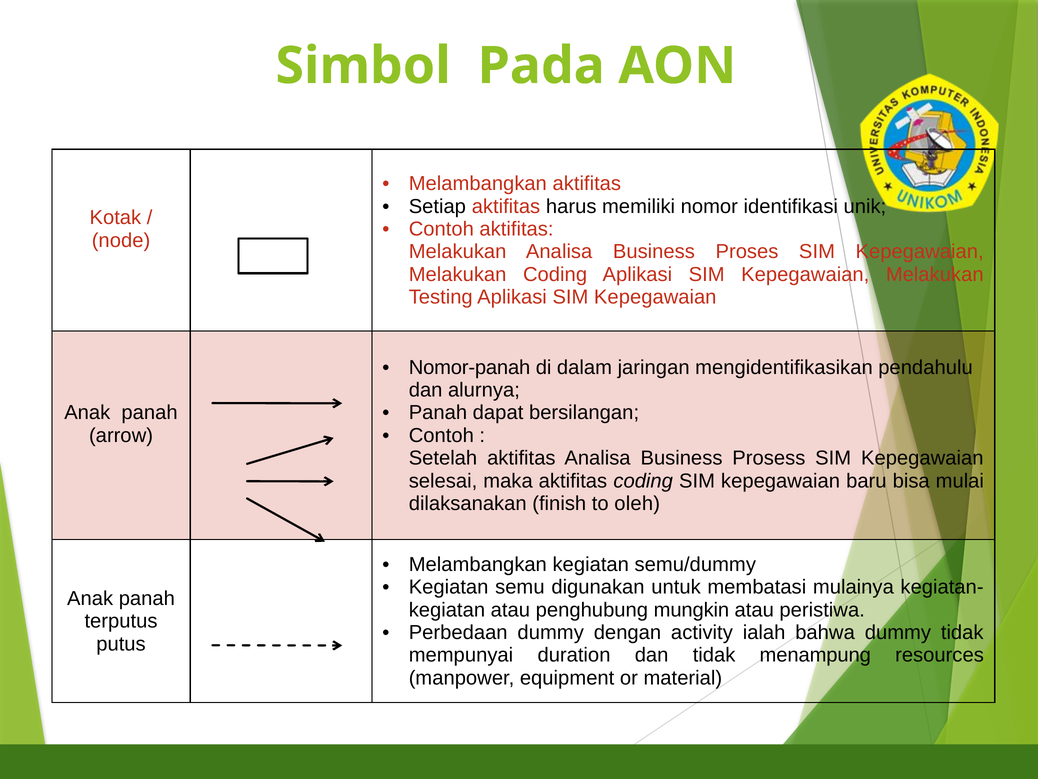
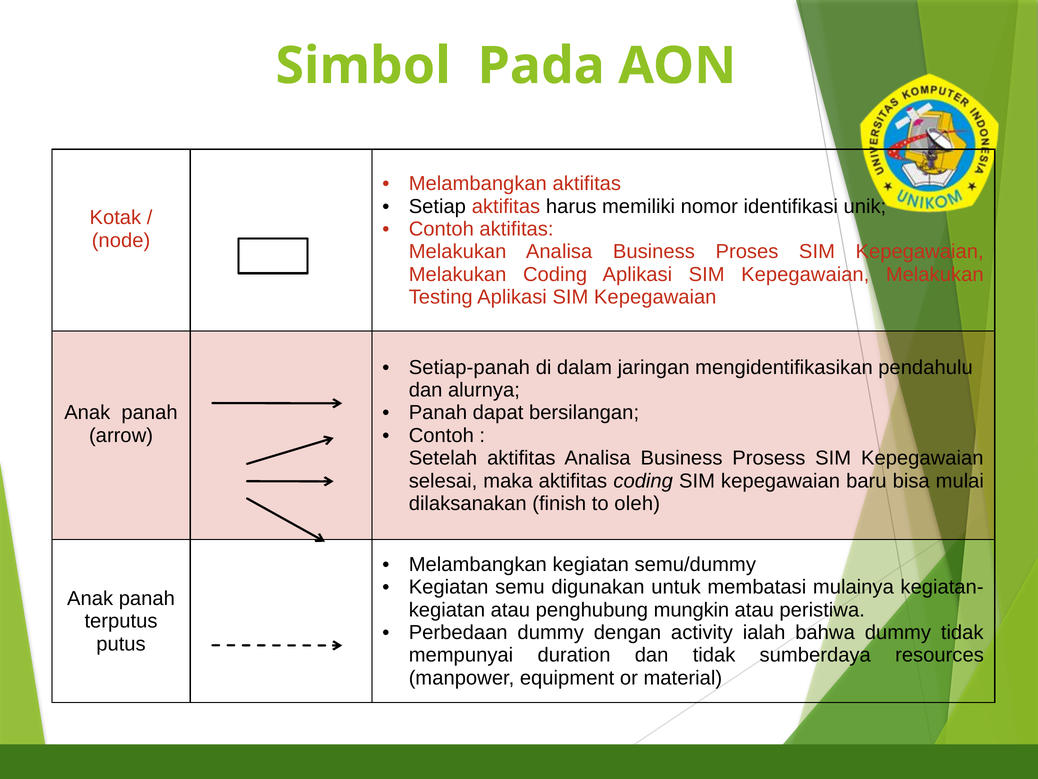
Nomor-panah: Nomor-panah -> Setiap-panah (469, 367)
menampung: menampung -> sumberdaya (815, 655)
